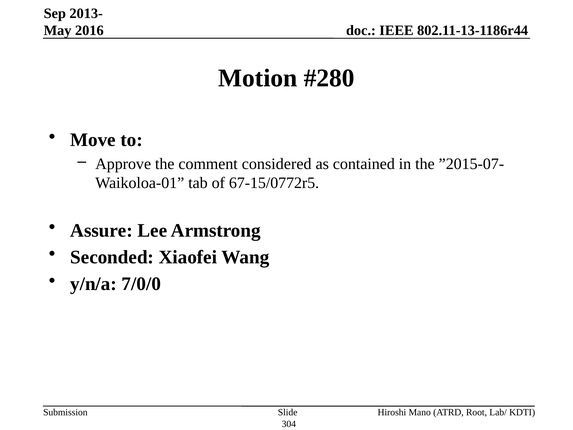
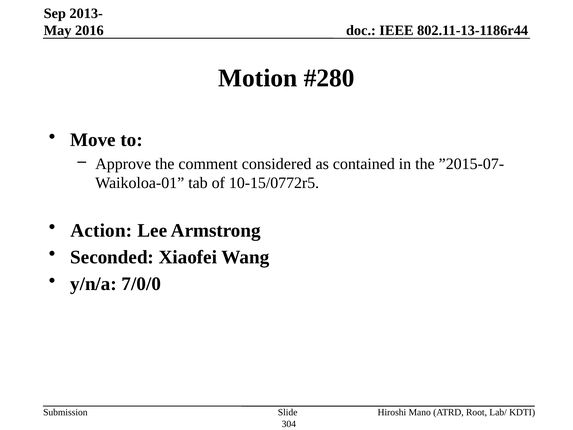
67-15/0772r5: 67-15/0772r5 -> 10-15/0772r5 (274, 183)
Assure: Assure -> Action (101, 230)
